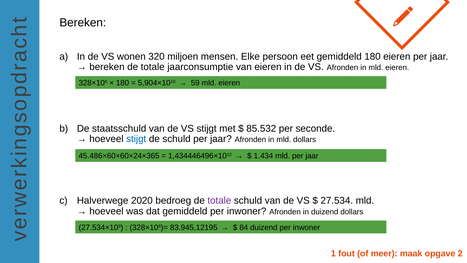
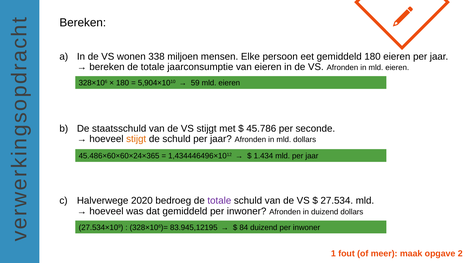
320: 320 -> 338 (157, 56)
85.532: 85.532 -> 45.786 (261, 128)
stijgt colour: blue -> orange (136, 139)
